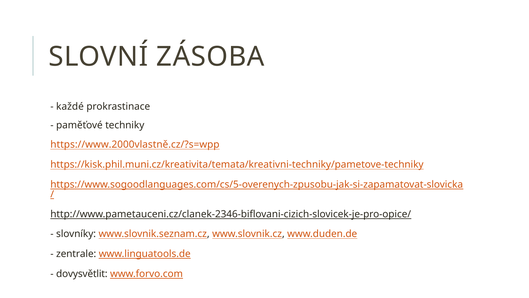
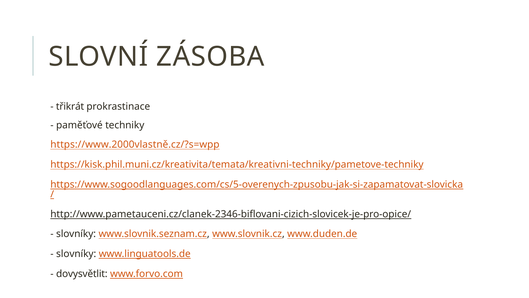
každé: každé -> třikrát (70, 106)
zentrale: zentrale -> slovníky (76, 254)
